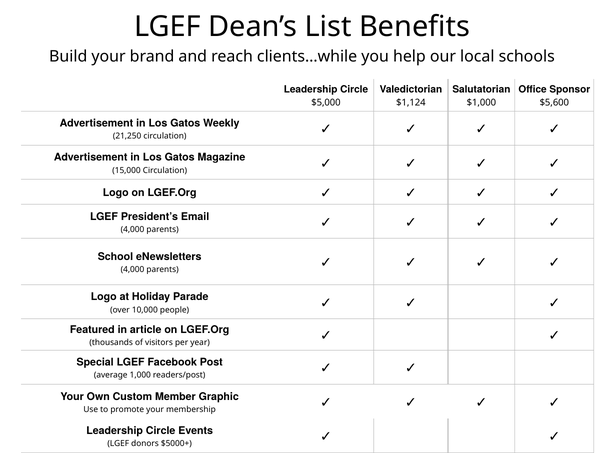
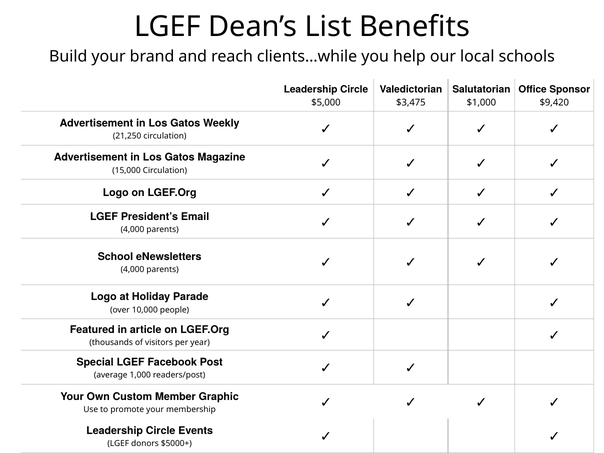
$1,124: $1,124 -> $3,475 (411, 103)
$5,600: $5,600 -> $9,420 (554, 103)
